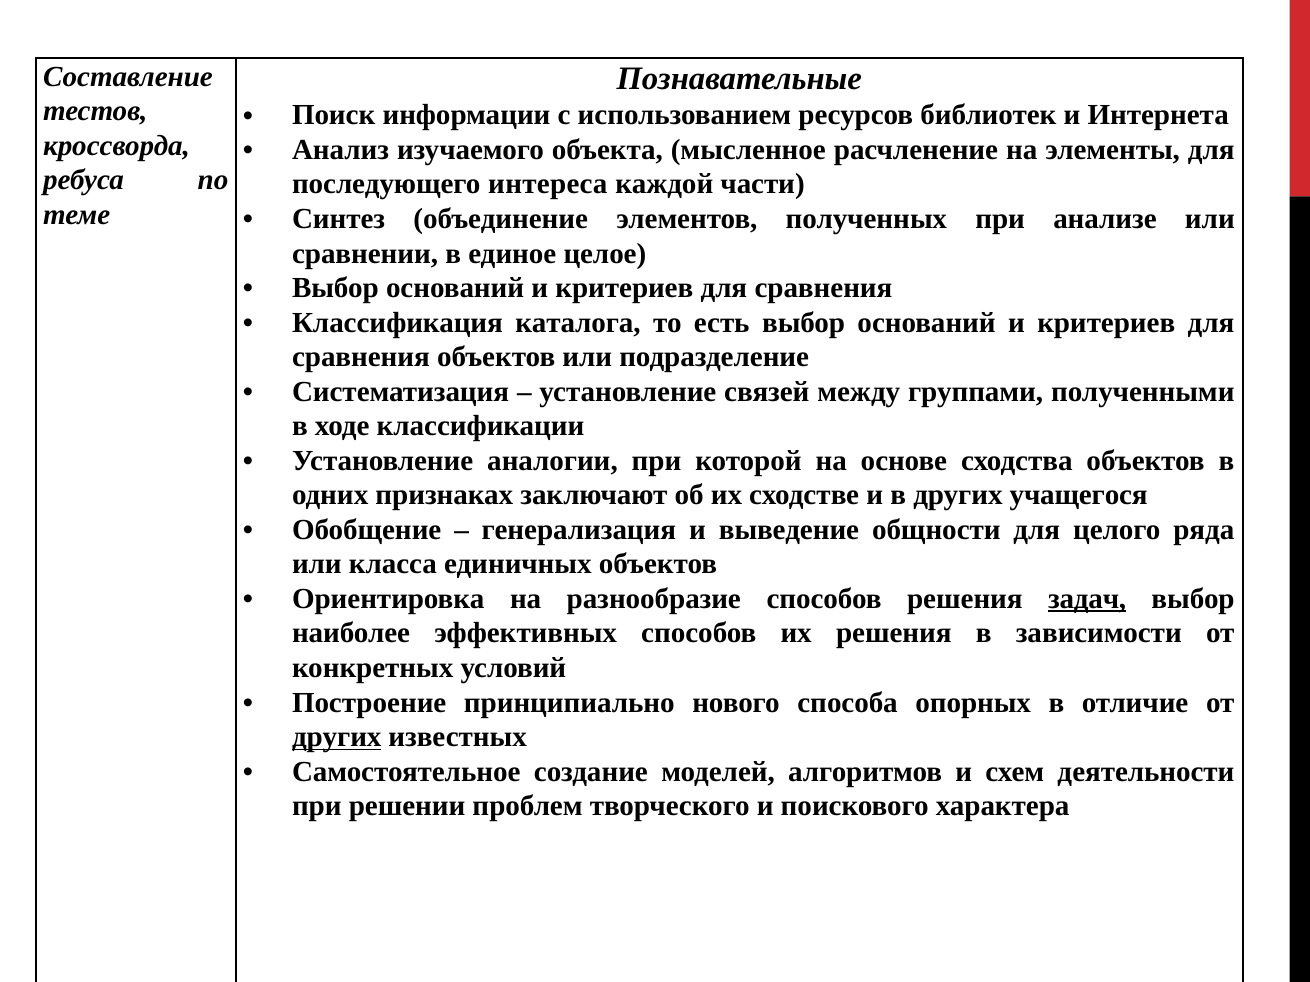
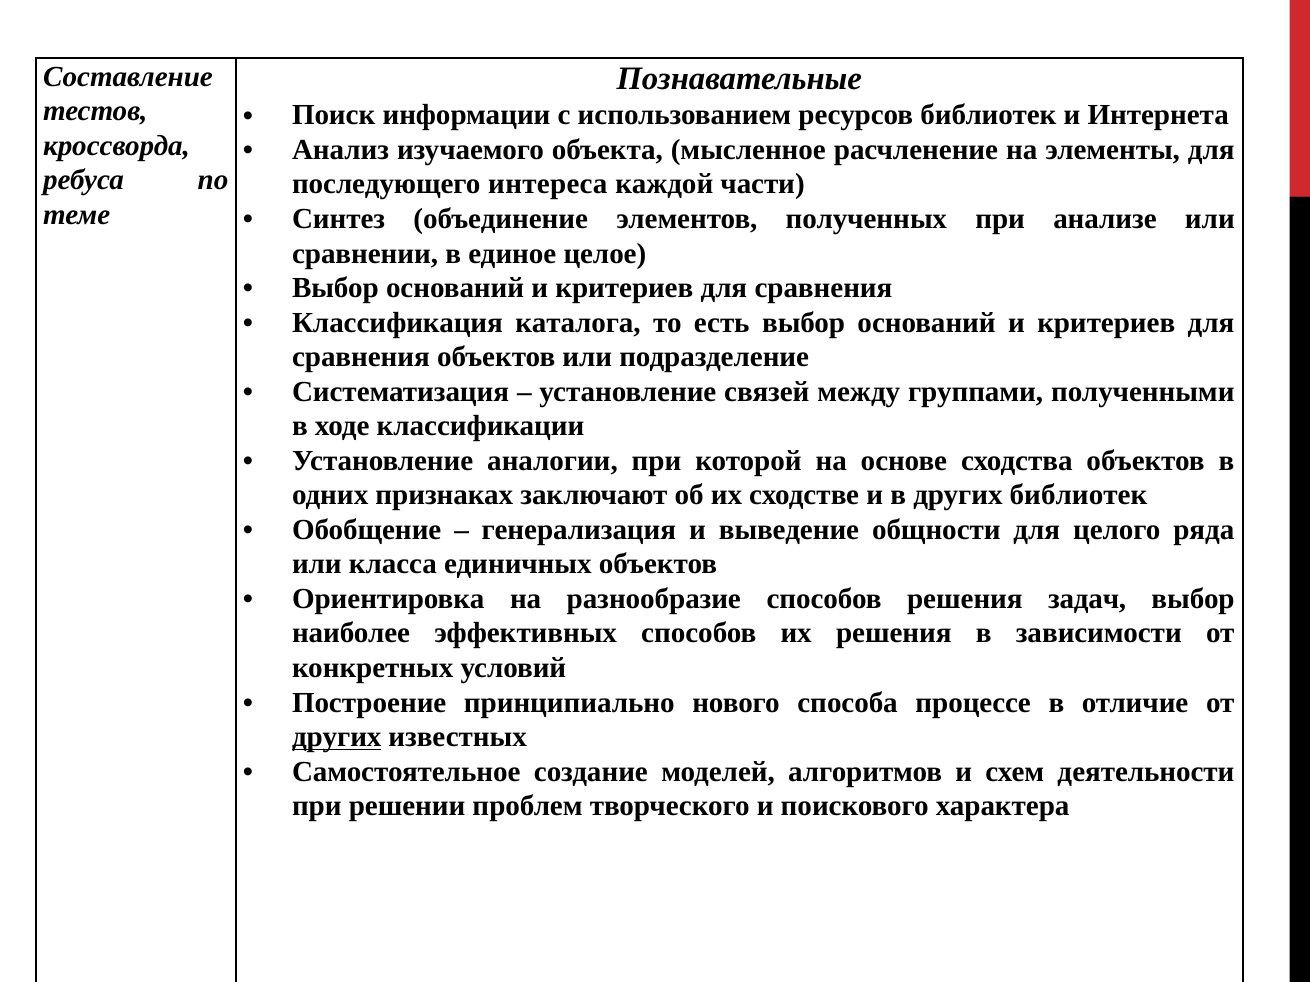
других учащегося: учащегося -> библиотек (1079, 495)
задач underline: present -> none (1087, 599)
опорных: опорных -> процессе (973, 703)
